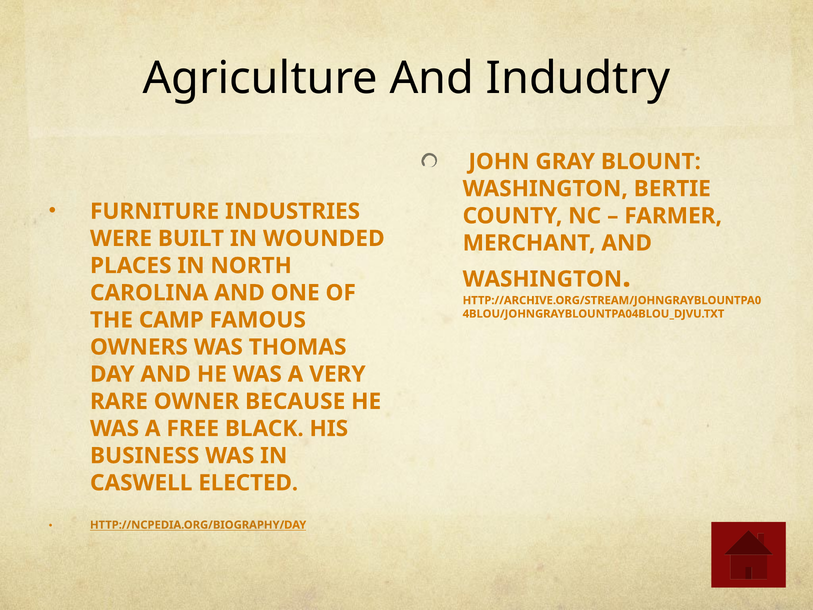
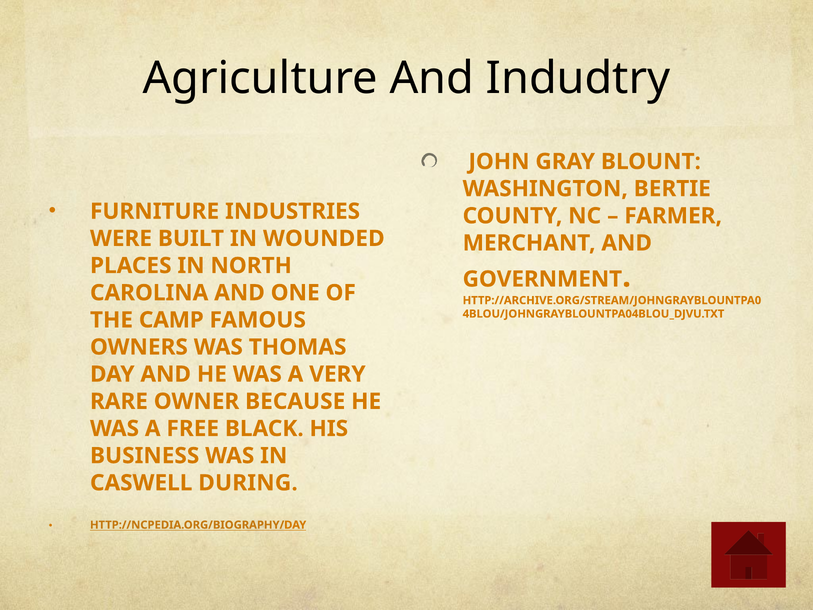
WASHINGTON: WASHINGTON -> GOVERNMENT (542, 279)
ELECTED: ELECTED -> DURING (248, 483)
